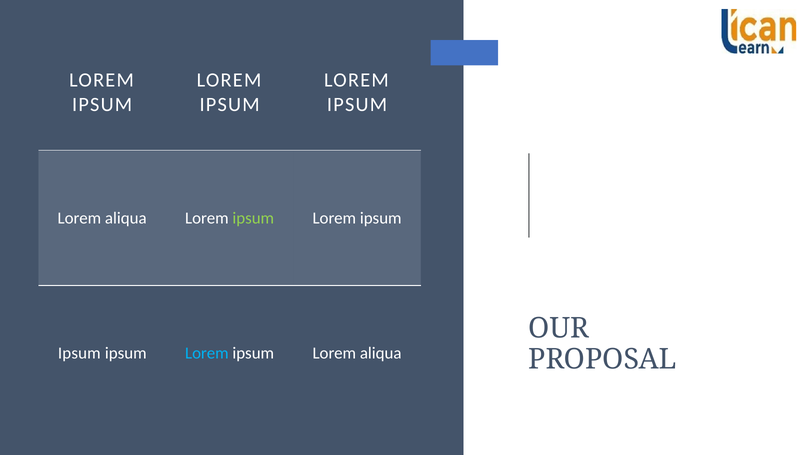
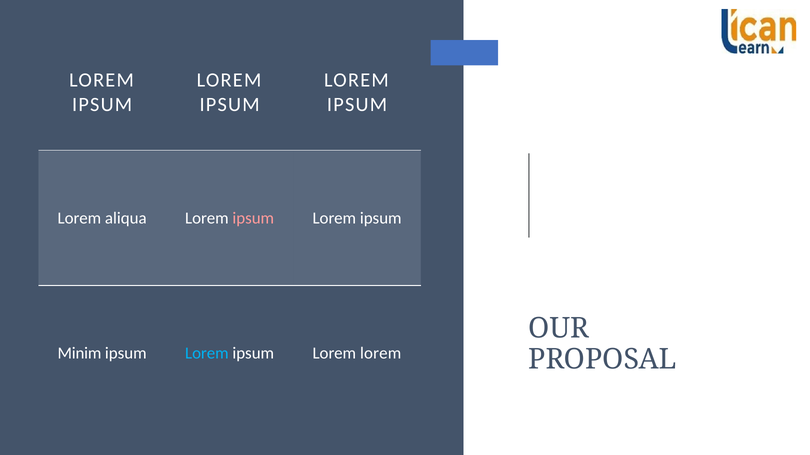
ipsum colour: light green -> pink (253, 218)
Ipsum: Ipsum -> Minim (79, 354)
aliqua: aliqua -> lorem (381, 354)
